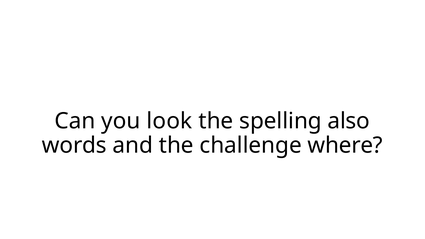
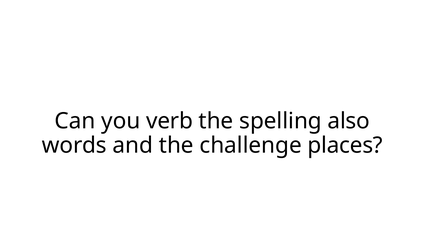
look: look -> verb (170, 121)
where: where -> places (345, 145)
